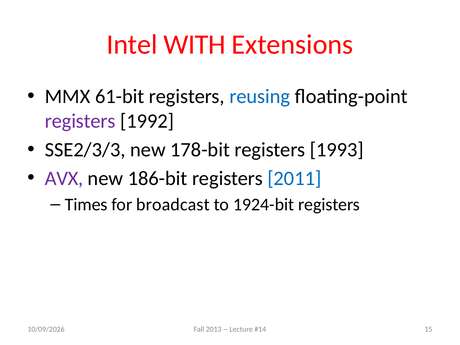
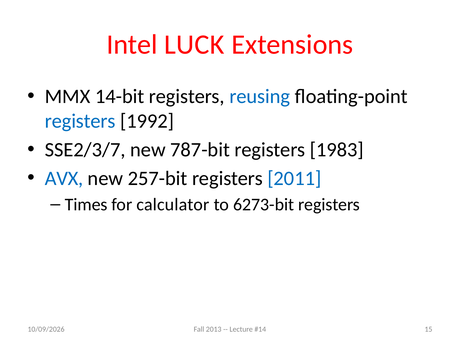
WITH: WITH -> LUCK (194, 45)
61-bit: 61-bit -> 14-bit (120, 96)
registers colour: purple -> blue (80, 121)
SSE2/3/3: SSE2/3/3 -> SSE2/3/7 (85, 150)
178-bit: 178-bit -> 787-bit (200, 150)
1993: 1993 -> 1983 (337, 150)
AVX colour: purple -> blue (64, 178)
186-bit: 186-bit -> 257-bit (158, 178)
broadcast: broadcast -> calculator (173, 205)
1924-bit: 1924-bit -> 6273-bit (264, 205)
